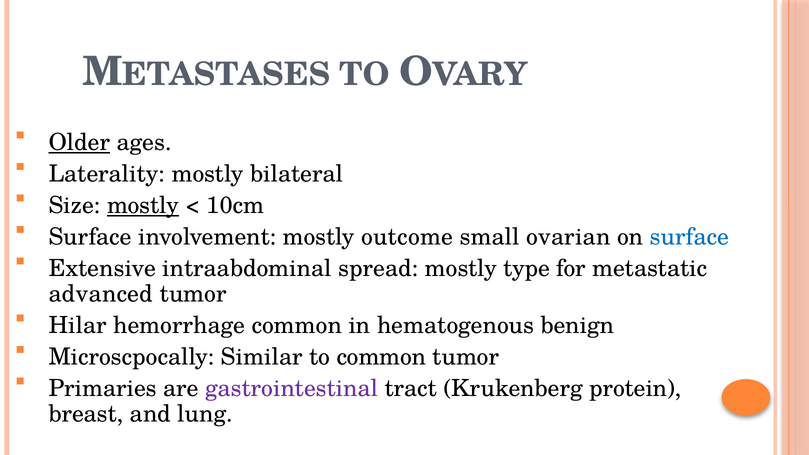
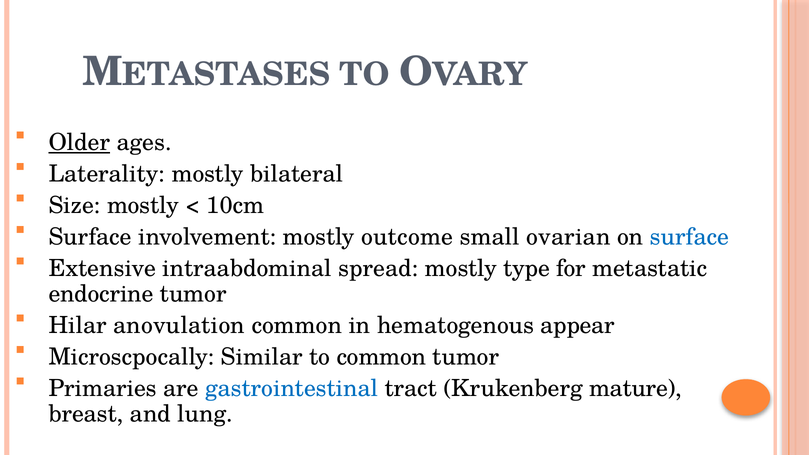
mostly underline: present -> none (143, 206)
advanced: advanced -> endocrine (101, 294)
hemorrhage: hemorrhage -> anovulation (179, 326)
benign: benign -> appear (578, 326)
gastrointestinal colour: purple -> blue (292, 389)
protein: protein -> mature (635, 389)
